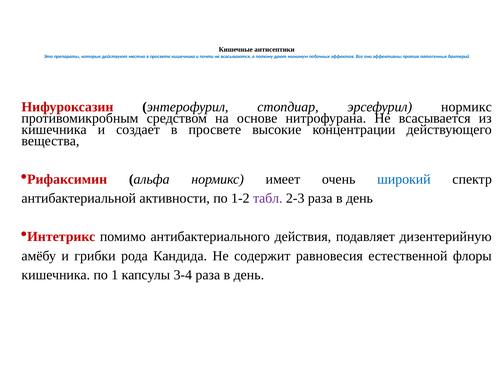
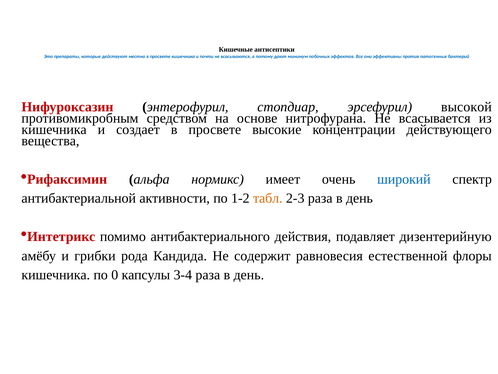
эрсефурил нормикс: нормикс -> высокой (466, 107)
табл colour: purple -> orange (268, 198)
1: 1 -> 0 (115, 275)
